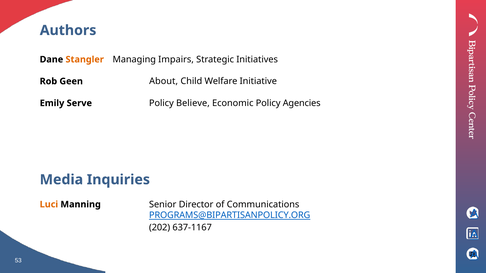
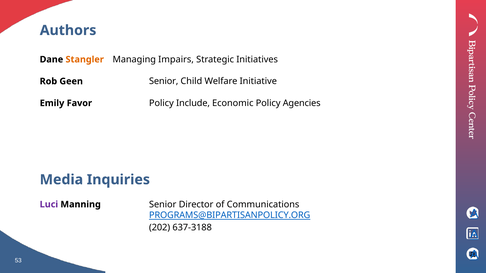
Geen About: About -> Senior (164, 81)
Serve: Serve -> Favor (79, 103)
Believe: Believe -> Include (193, 103)
Luci colour: orange -> purple (49, 205)
637-1167: 637-1167 -> 637-3188 (192, 228)
